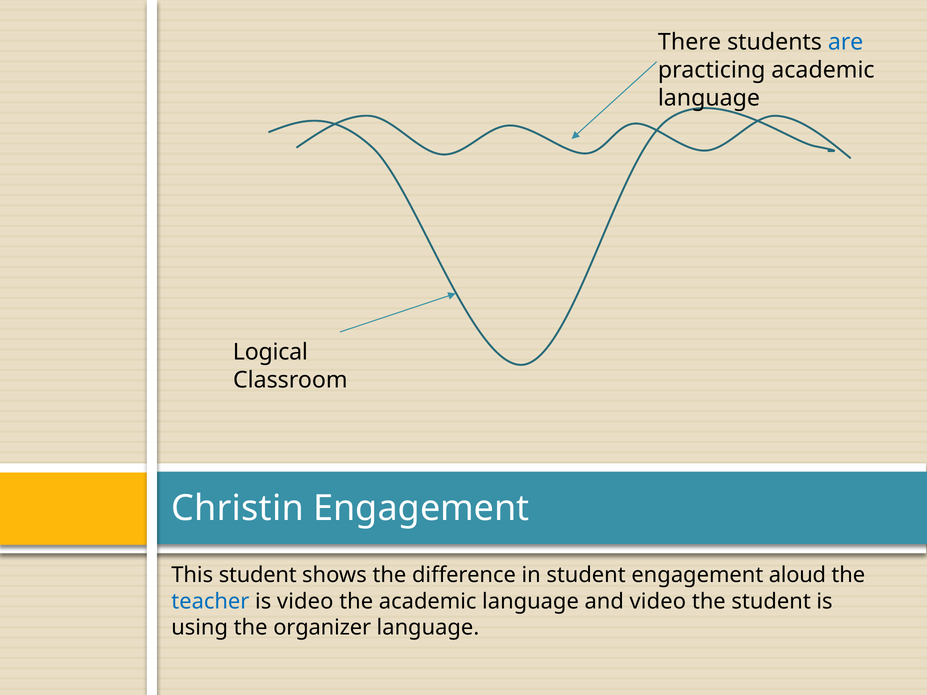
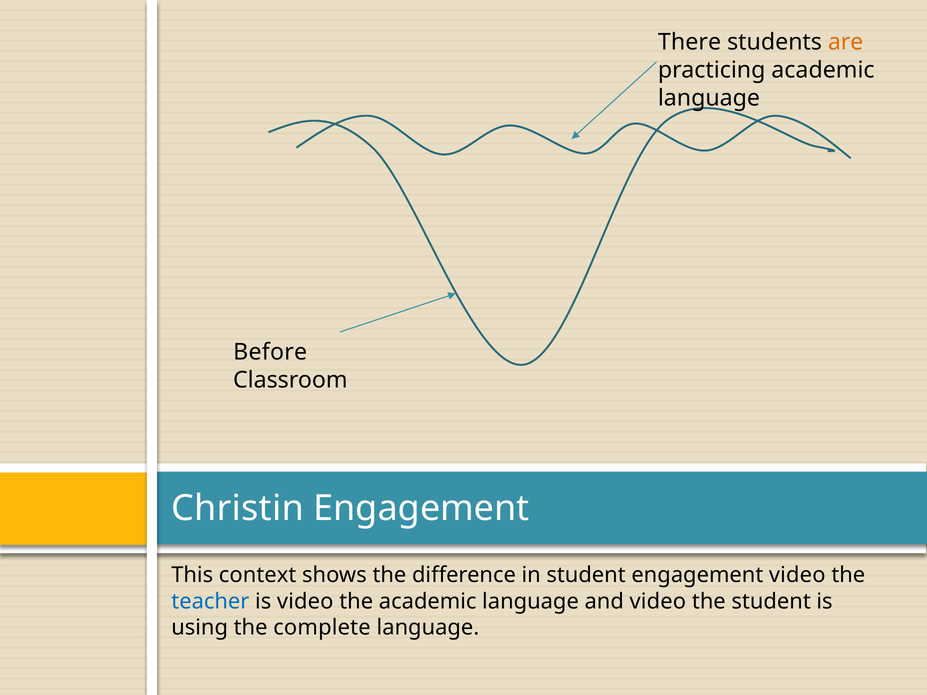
are colour: blue -> orange (846, 42)
Logical: Logical -> Before (270, 352)
This student: student -> context (258, 575)
engagement aloud: aloud -> video (797, 575)
organizer: organizer -> complete (322, 628)
